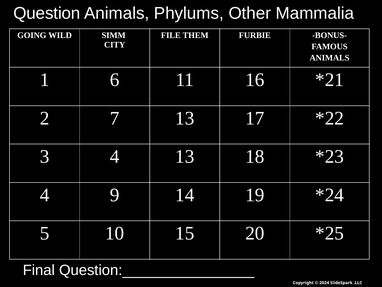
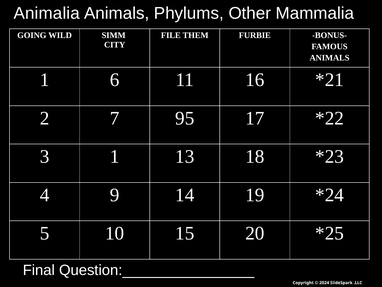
Question: Question -> Animalia (47, 13)
7 13: 13 -> 95 (185, 118)
3 4: 4 -> 1 (115, 156)
